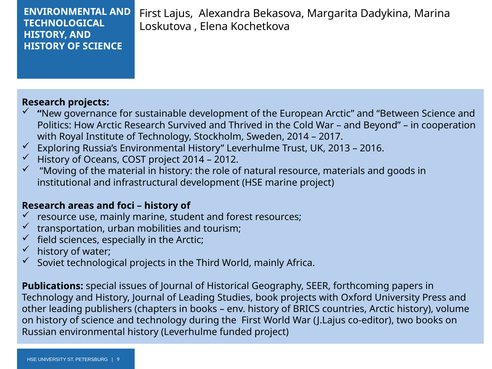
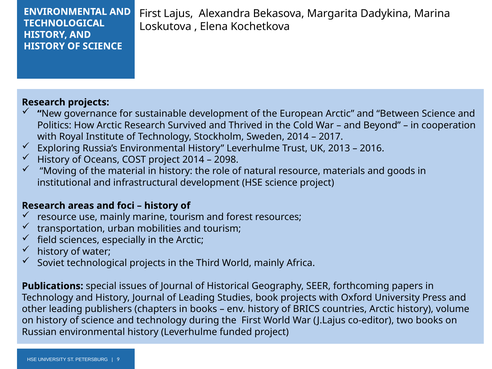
2012: 2012 -> 2098 (226, 160)
HSE marine: marine -> science (281, 183)
marine student: student -> tourism (187, 217)
